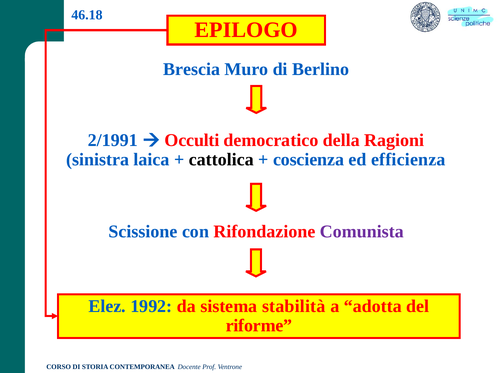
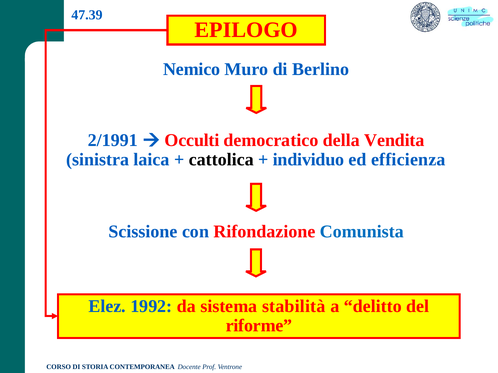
46.18: 46.18 -> 47.39 (87, 15)
Brescia: Brescia -> Nemico (192, 69)
Ragioni: Ragioni -> Vendita (394, 140)
coscienza: coscienza -> individuo (309, 160)
Comunista colour: purple -> blue (362, 232)
adotta: adotta -> delitto (373, 307)
